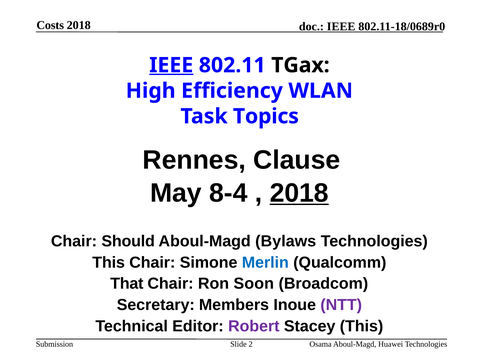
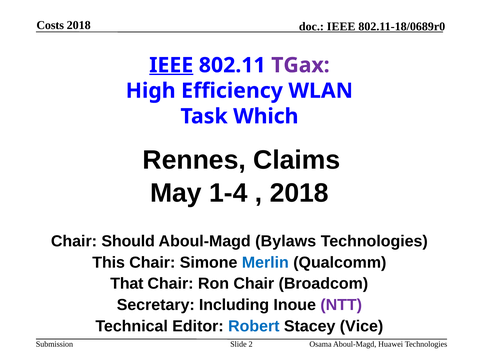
TGax colour: black -> purple (300, 65)
Topics: Topics -> Which (266, 116)
Clause: Clause -> Claims (297, 160)
8-4: 8-4 -> 1-4 (228, 193)
2018 underline: present -> none (299, 193)
Ron Soon: Soon -> Chair (254, 284)
Members: Members -> Including (234, 305)
Robert colour: purple -> blue (254, 326)
Stacey This: This -> Vice (362, 326)
